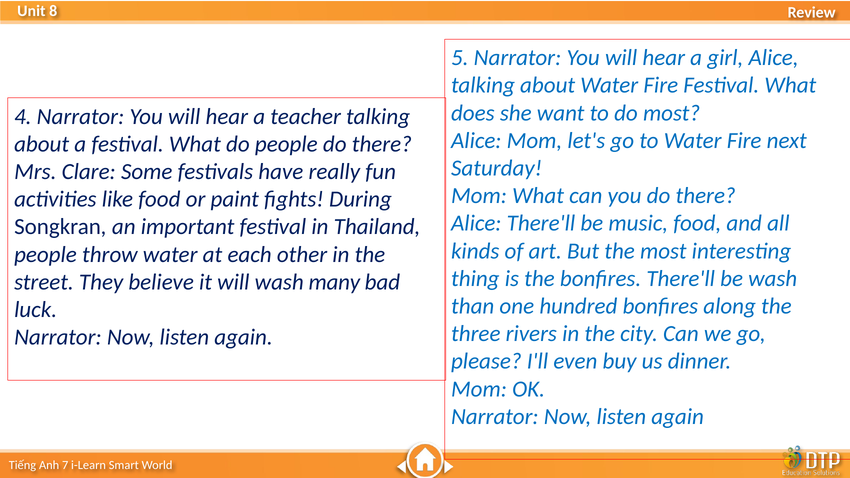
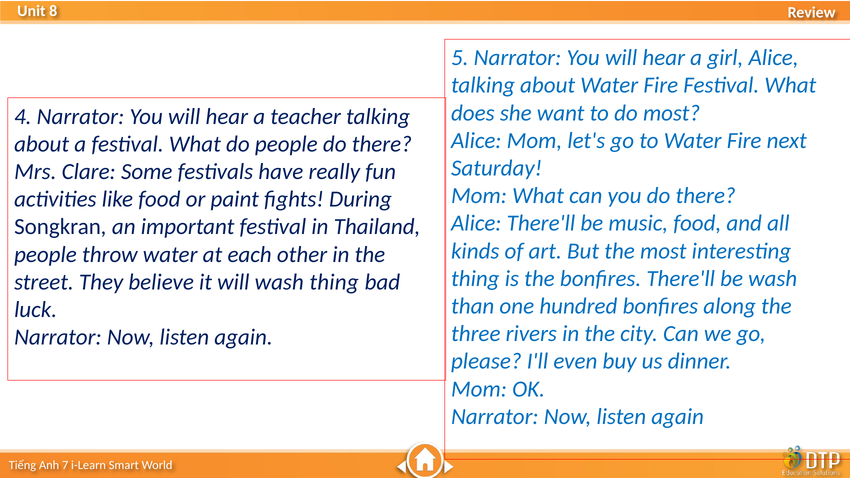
wash many: many -> thing (334, 282)
